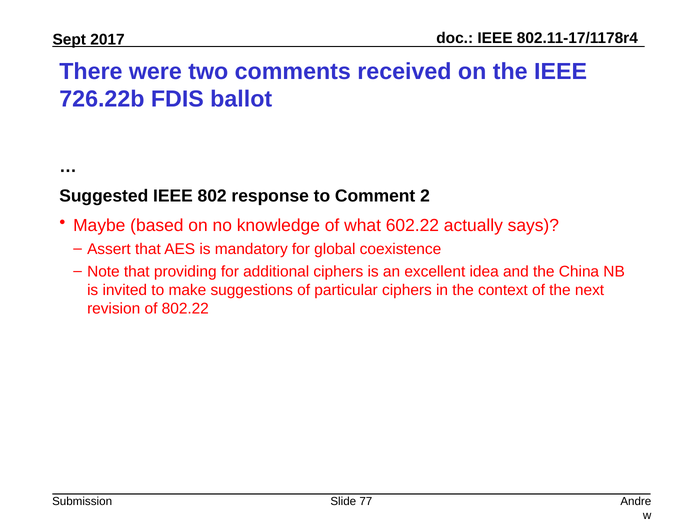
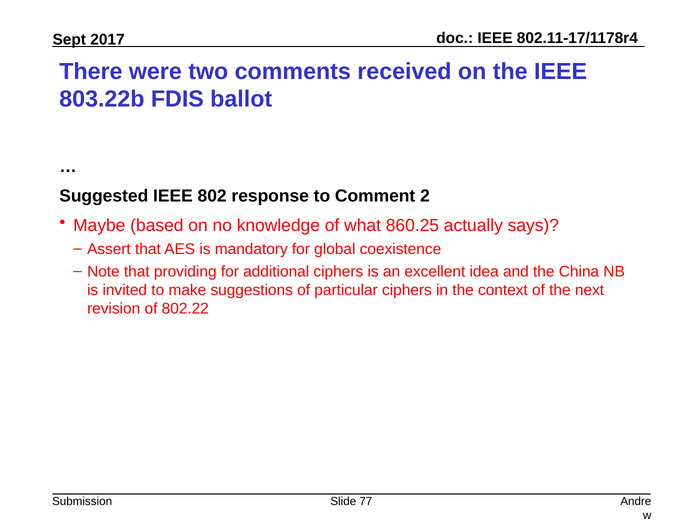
726.22b: 726.22b -> 803.22b (102, 99)
602.22: 602.22 -> 860.25 (412, 225)
